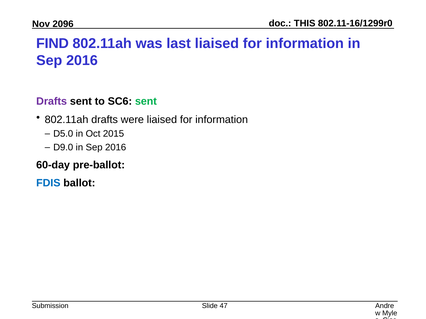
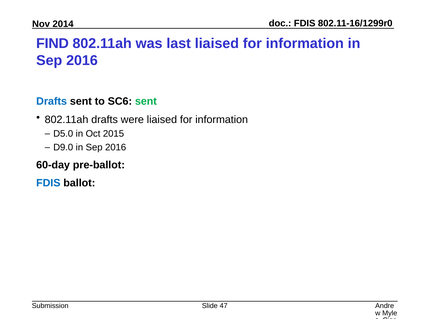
THIS: THIS -> FDIS (305, 23)
2096: 2096 -> 2014 (63, 24)
Drafts colour: purple -> blue (52, 102)
